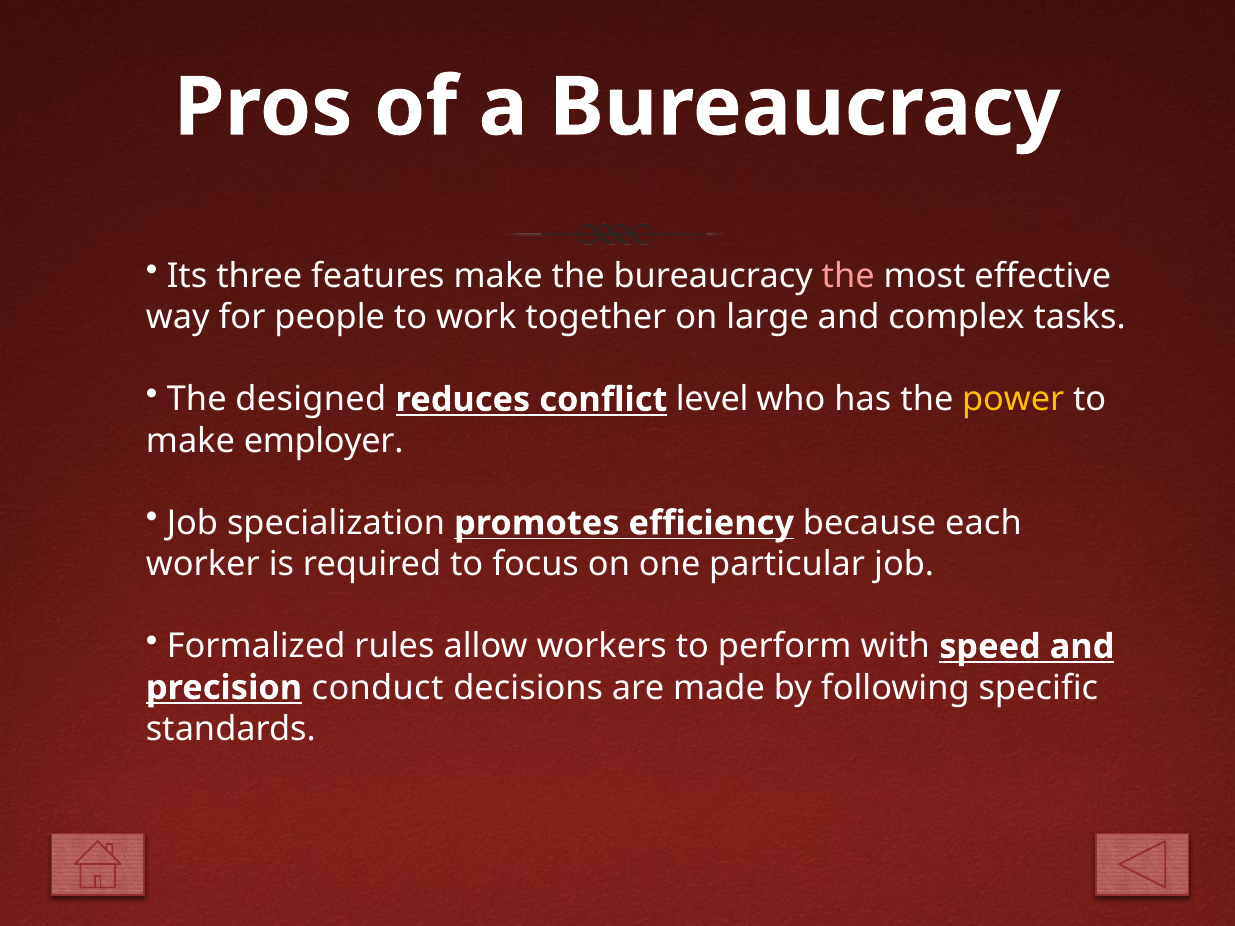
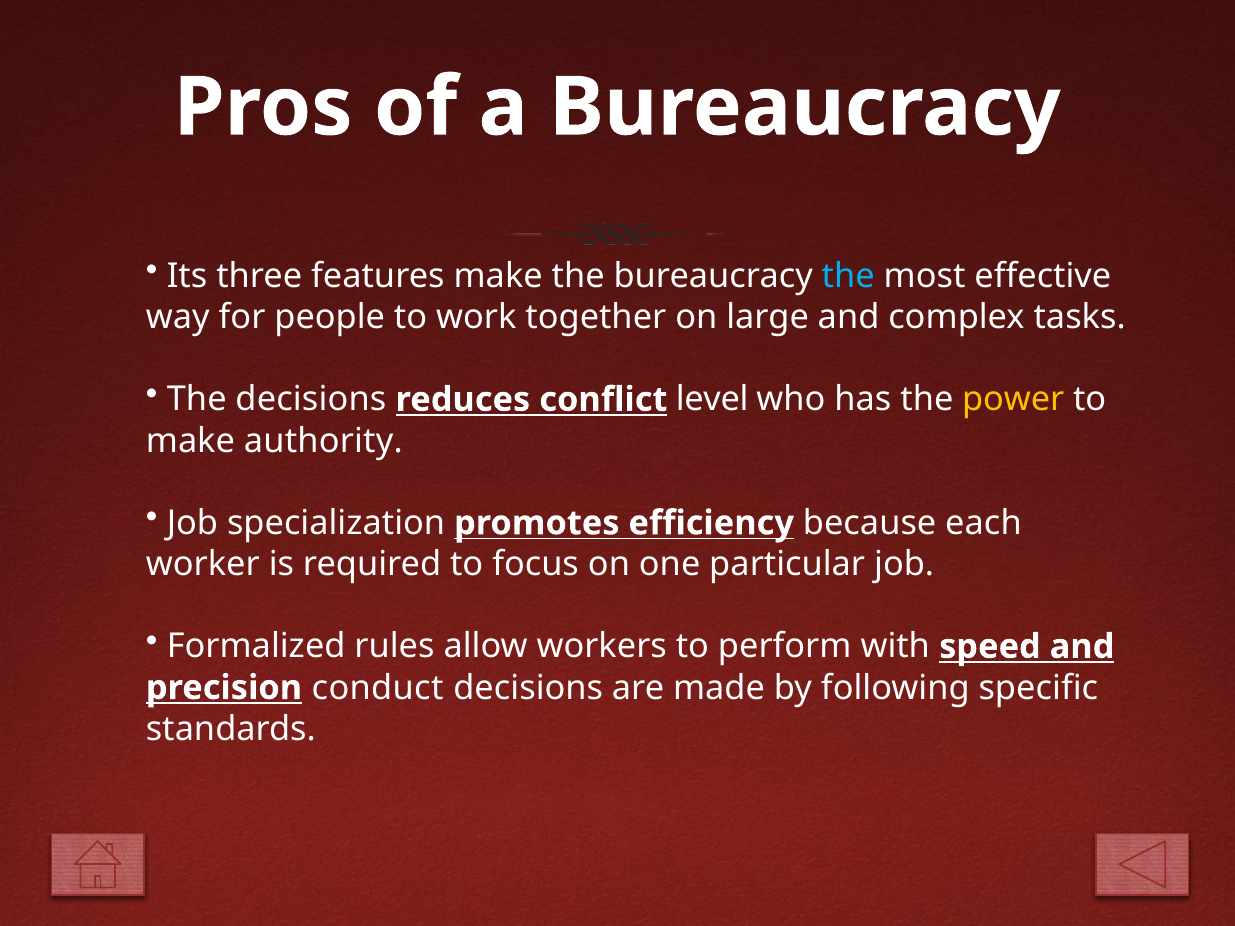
the colour: pink -> light blue (848, 276)
The designed: designed -> decisions (311, 400)
employer: employer -> authority (323, 441)
